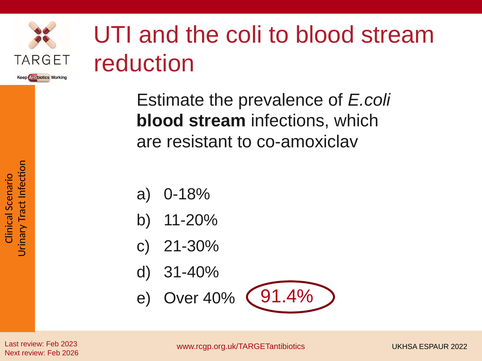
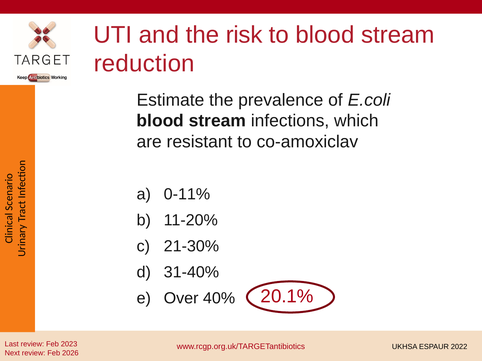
coli: coli -> risk (244, 35)
0-18%: 0-18% -> 0-11% (187, 195)
91.4%: 91.4% -> 20.1% (287, 297)
